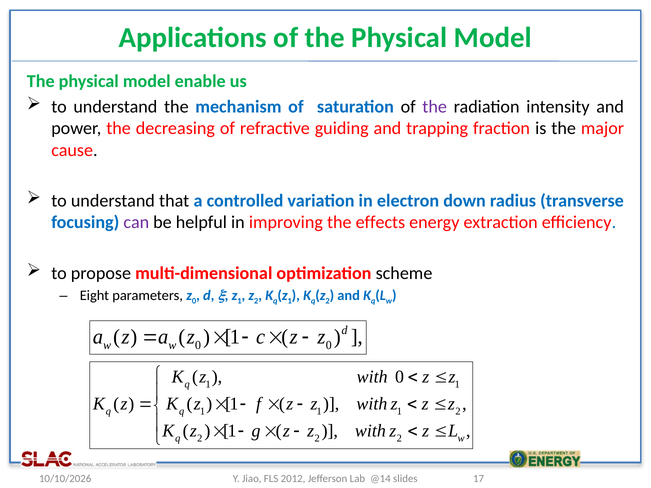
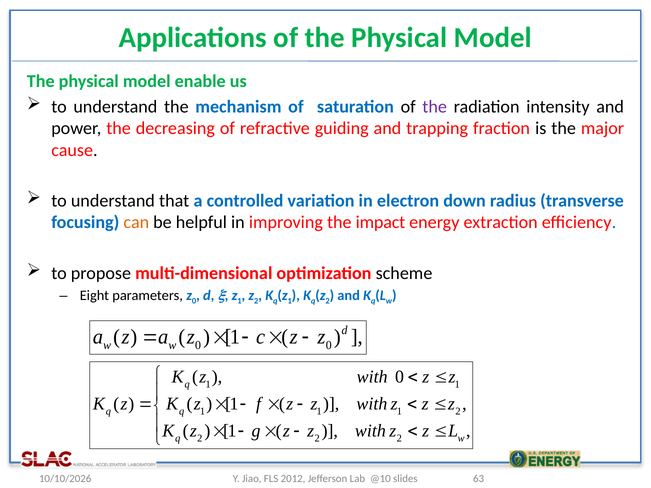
can colour: purple -> orange (136, 223)
effects: effects -> impact (380, 223)
@14: @14 -> @10 (380, 479)
17: 17 -> 63 (479, 479)
